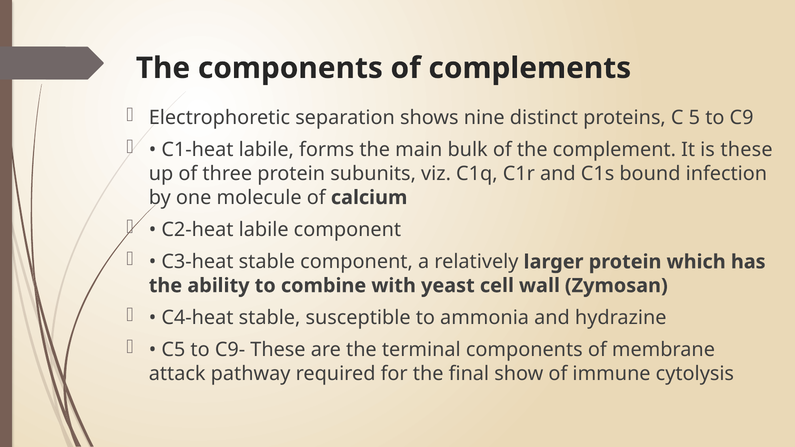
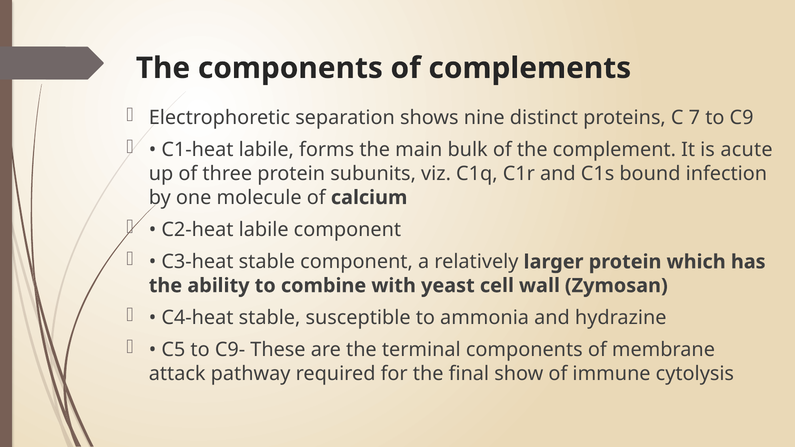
5: 5 -> 7 (694, 118)
is these: these -> acute (747, 150)
